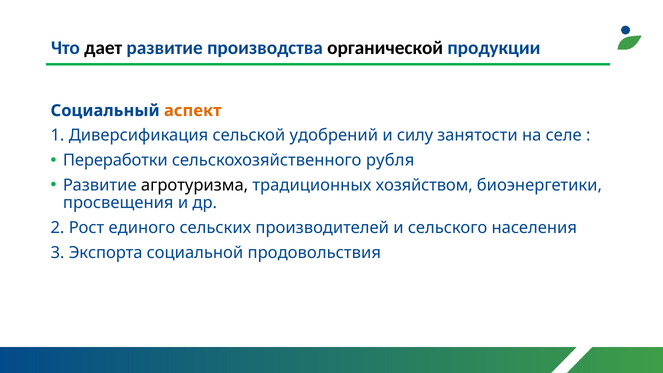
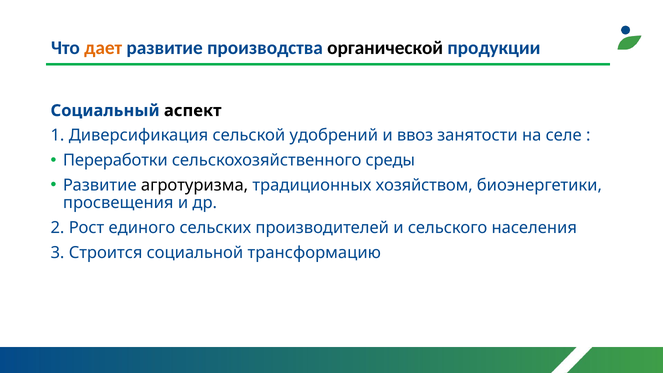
дает colour: black -> orange (103, 48)
аспект colour: orange -> black (193, 111)
силу: силу -> ввоз (415, 135)
рубля: рубля -> среды (390, 160)
Экспорта: Экспорта -> Строится (106, 253)
продовольствия: продовольствия -> трансформацию (314, 253)
